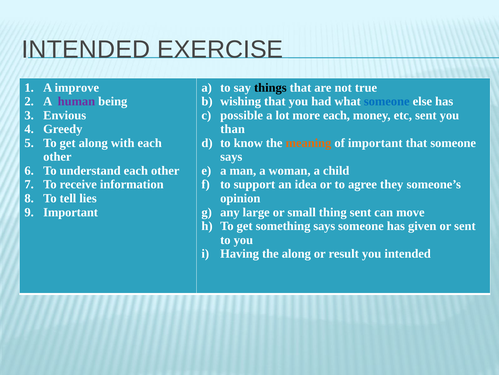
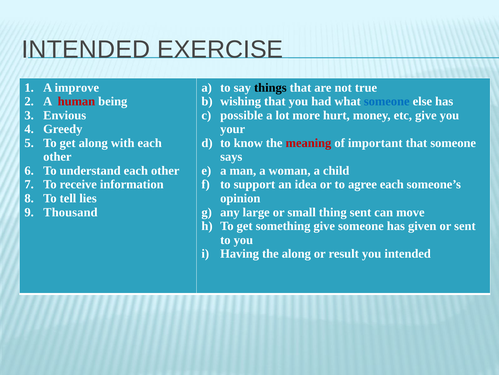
human colour: purple -> red (76, 101)
more each: each -> hurt (336, 115)
etc sent: sent -> give (426, 115)
than: than -> your (233, 129)
meaning colour: orange -> red (308, 143)
agree they: they -> each (392, 184)
Important: Important -> Thousand (70, 212)
something says: says -> give (324, 226)
